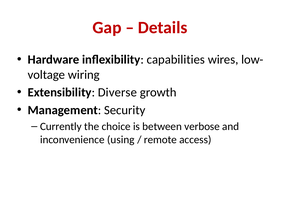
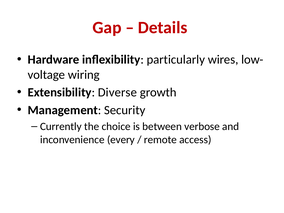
capabilities: capabilities -> particularly (176, 60)
using: using -> every (121, 140)
